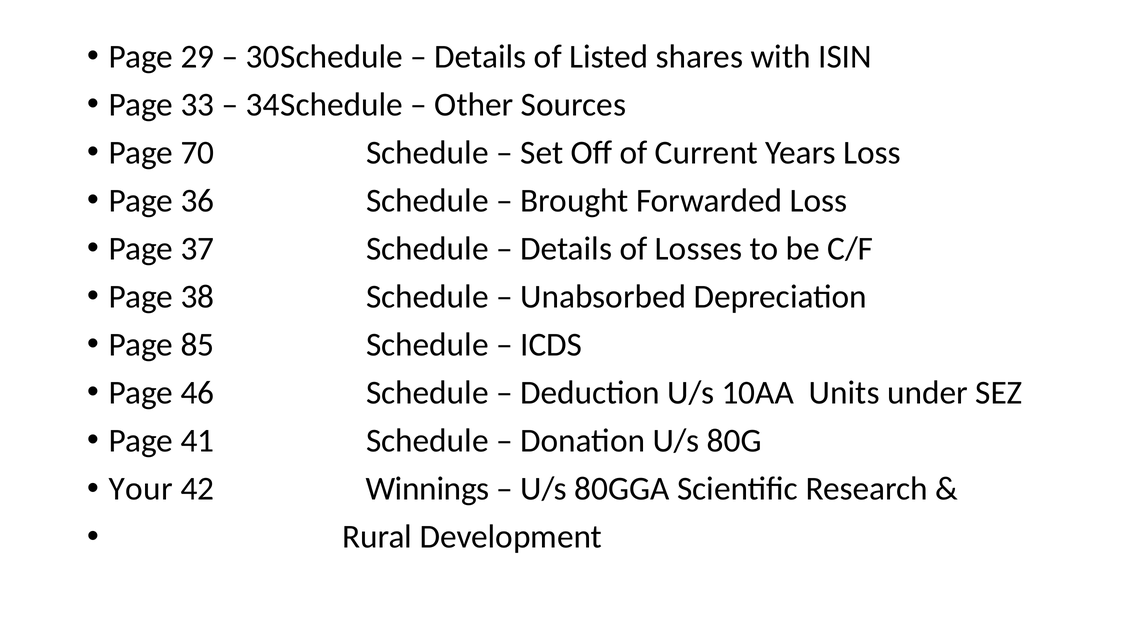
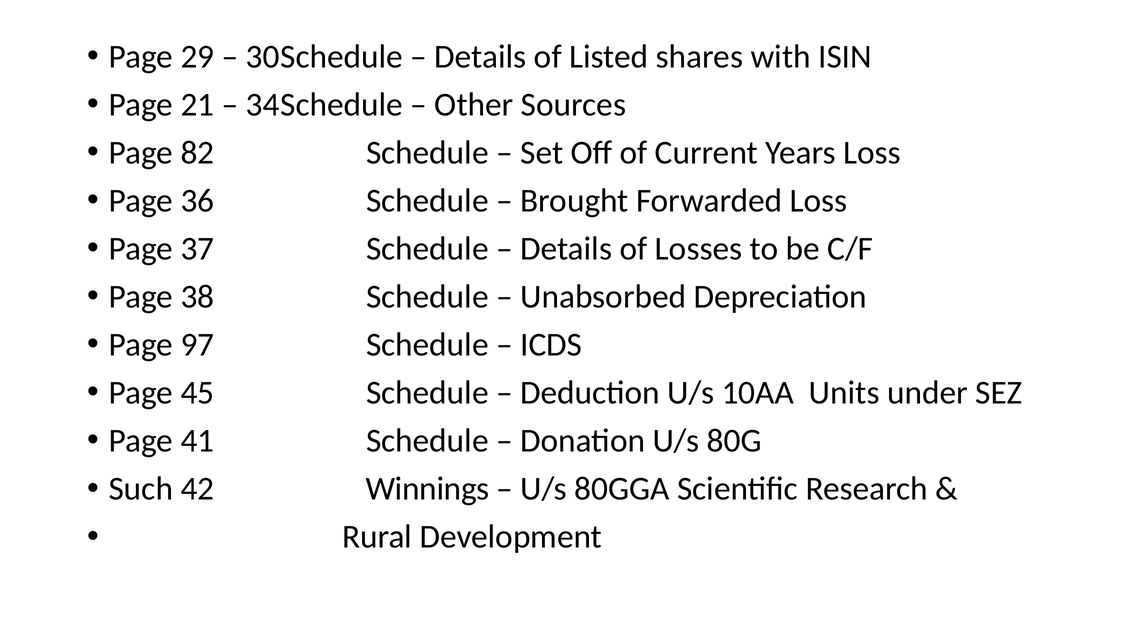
33: 33 -> 21 (197, 105)
70: 70 -> 82 (197, 153)
85: 85 -> 97 (197, 345)
46: 46 -> 45 (197, 392)
Your: Your -> Such (141, 488)
